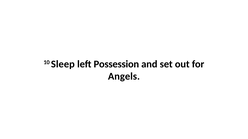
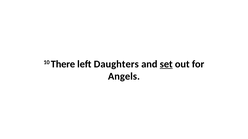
Sleep: Sleep -> There (63, 64)
Possession: Possession -> Daughters (116, 64)
set underline: none -> present (166, 64)
